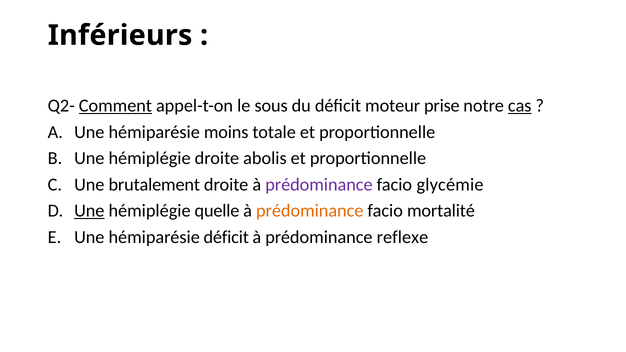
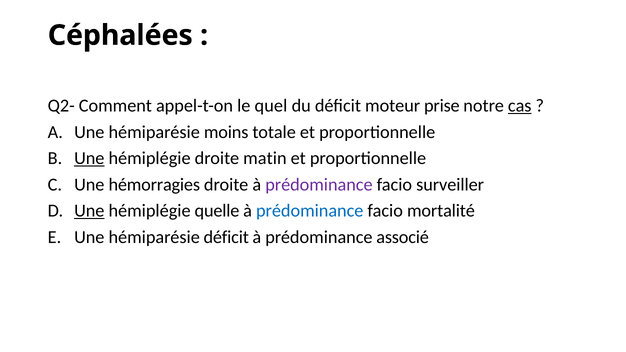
Inférieurs: Inférieurs -> Céphalées (120, 35)
Comment underline: present -> none (115, 106)
sous: sous -> quel (271, 106)
Une underline: none -> present (89, 158)
abolis: abolis -> matin (265, 158)
brutalement: brutalement -> hémorragies (154, 185)
glycémie: glycémie -> surveiller (450, 185)
prédominance colour: orange -> blue (310, 211)
reflexe: reflexe -> associé (403, 237)
